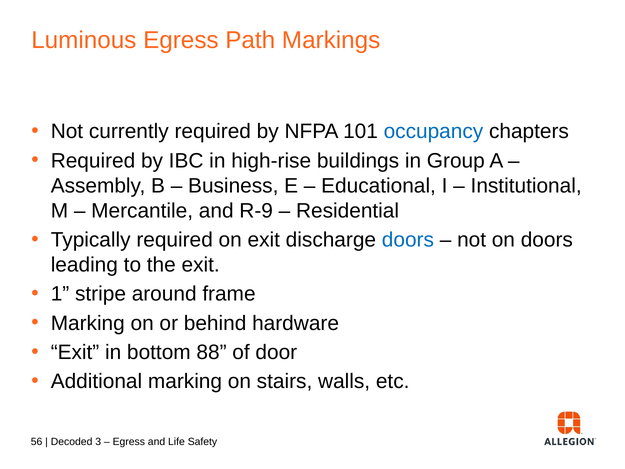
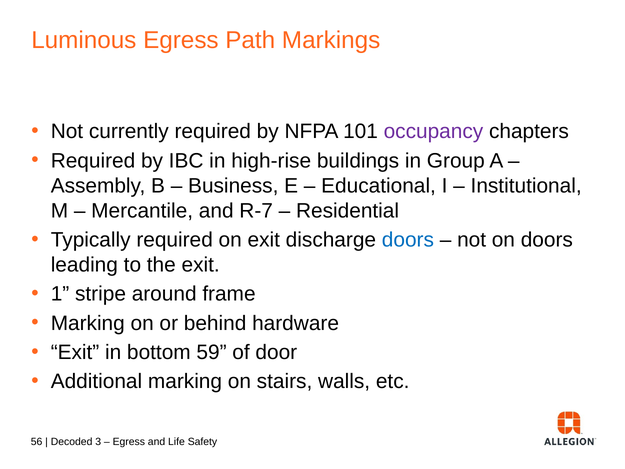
occupancy colour: blue -> purple (433, 131)
R-9: R-9 -> R-7 (256, 211)
88: 88 -> 59 (212, 352)
